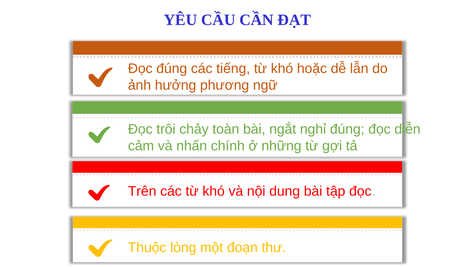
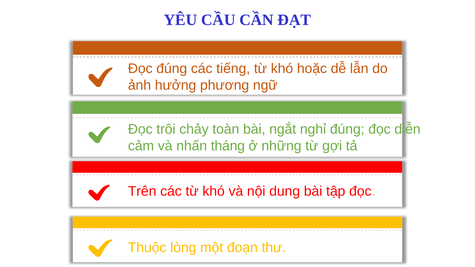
chính: chính -> tháng (228, 146)
